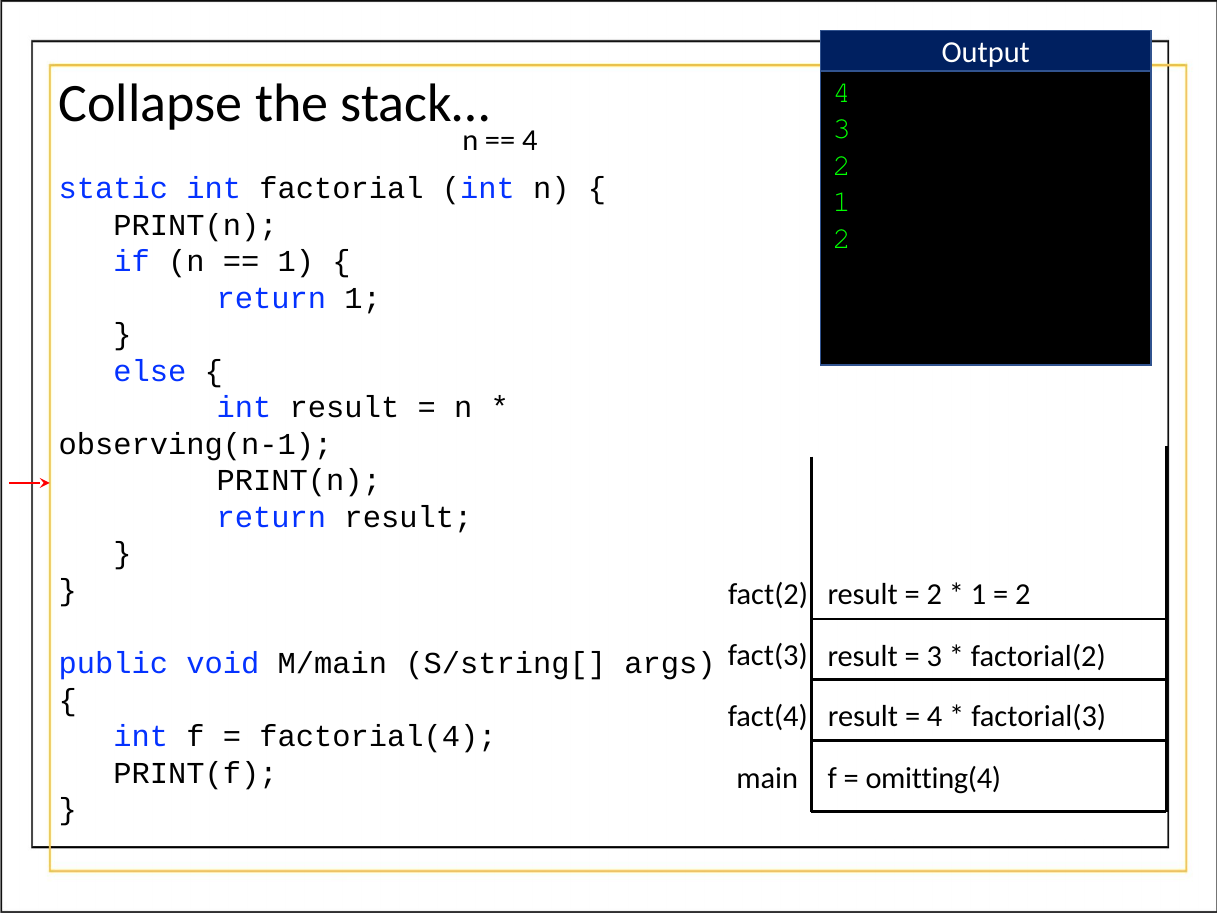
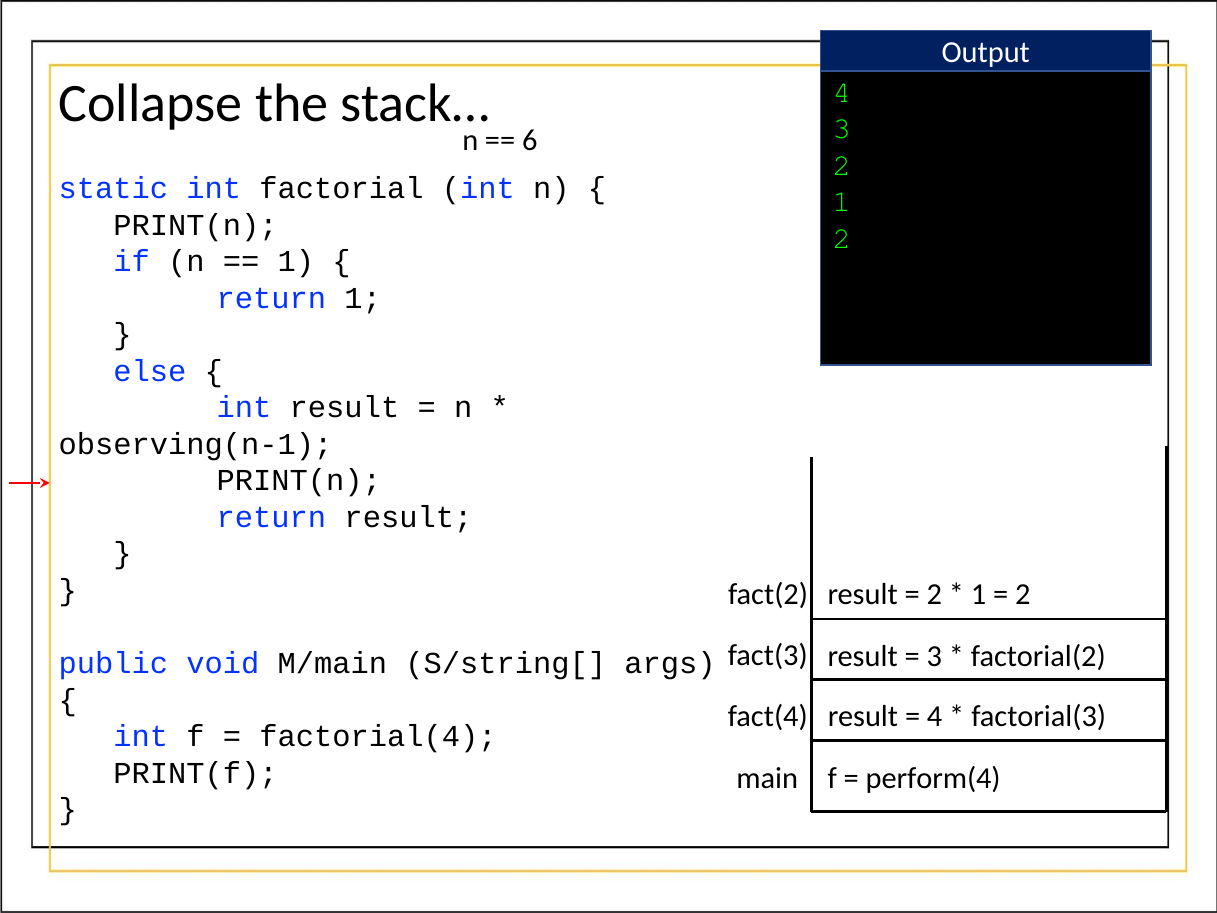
4: 4 -> 6 (530, 141)
omitting(4: omitting(4 -> perform(4 (933, 778)
